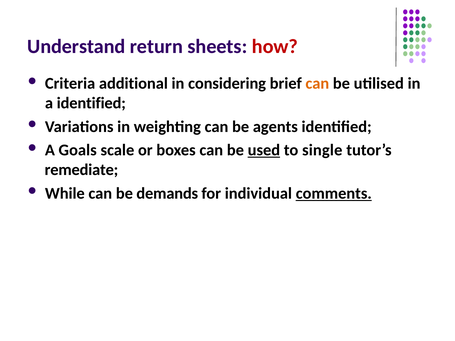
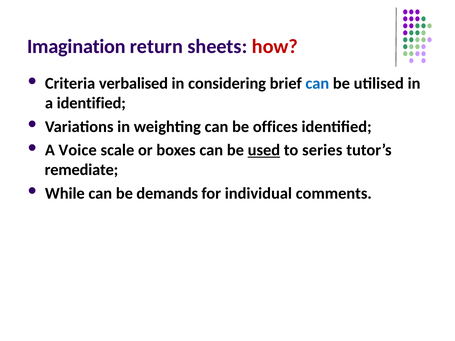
Understand: Understand -> Imagination (76, 47)
additional: additional -> verbalised (133, 84)
can colour: orange -> blue (317, 84)
agents: agents -> offices (275, 127)
Goals: Goals -> Voice (78, 150)
single: single -> series (322, 150)
comments underline: present -> none (334, 194)
